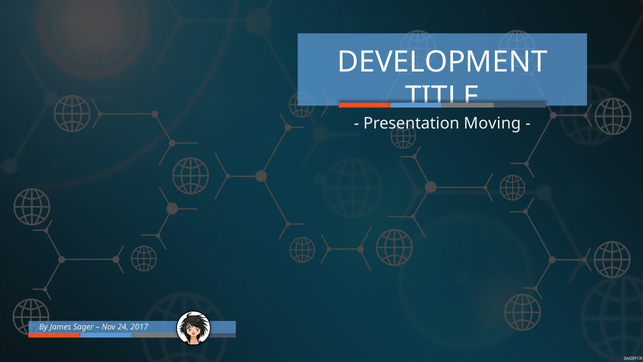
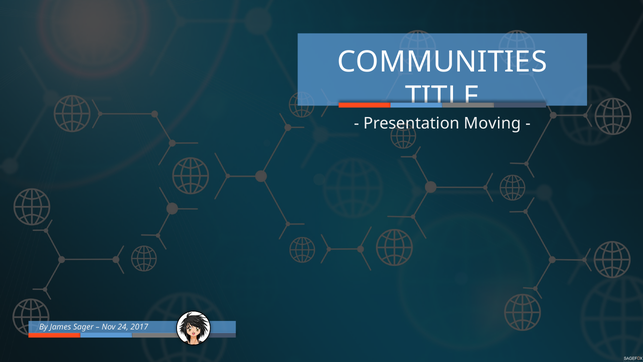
DEVELOPMENT: DEVELOPMENT -> COMMUNITIES (442, 62)
